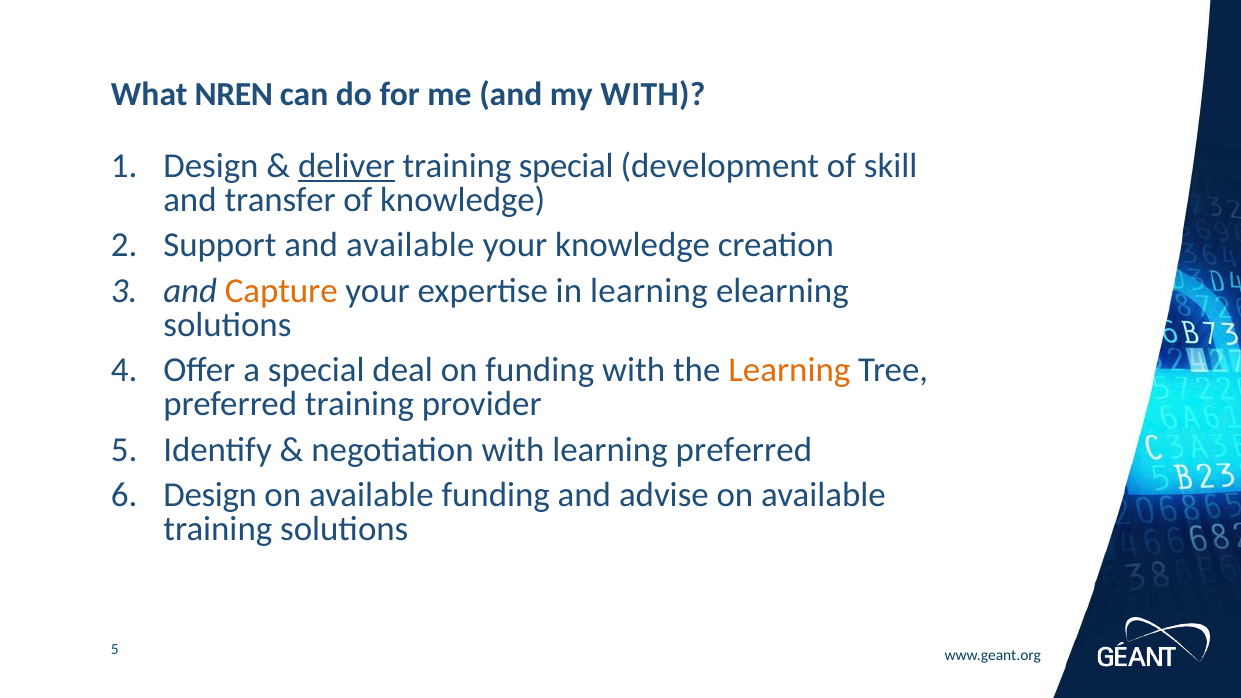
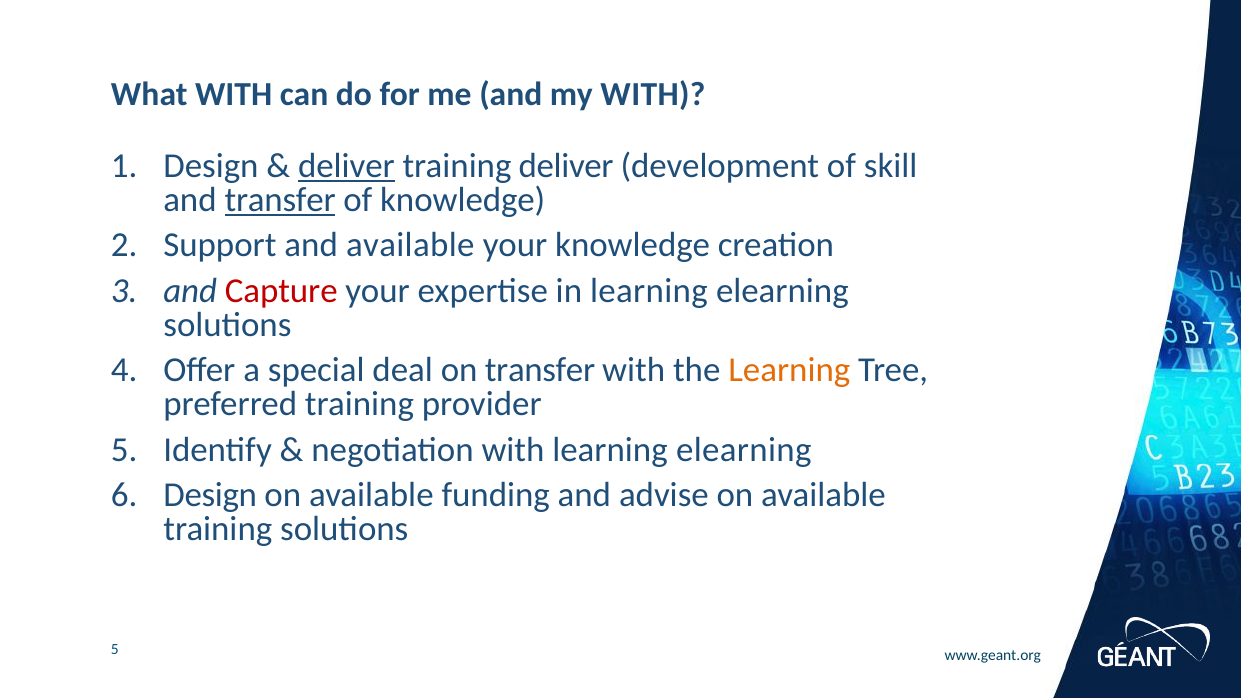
What NREN: NREN -> WITH (234, 94)
training special: special -> deliver (566, 166)
transfer underline: none -> present (280, 200)
Capture colour: orange -> red (281, 291)
on funding: funding -> transfer (540, 370)
with learning preferred: preferred -> elearning (744, 450)
